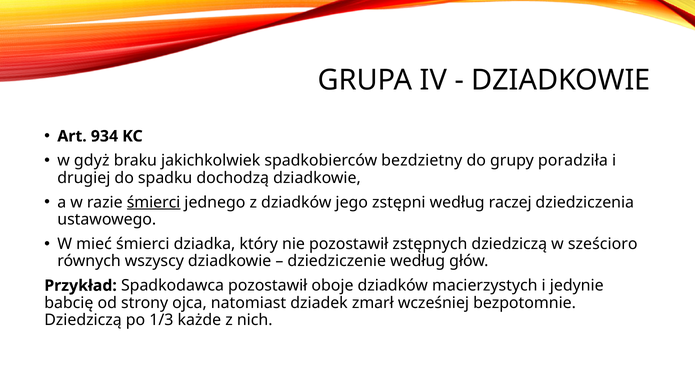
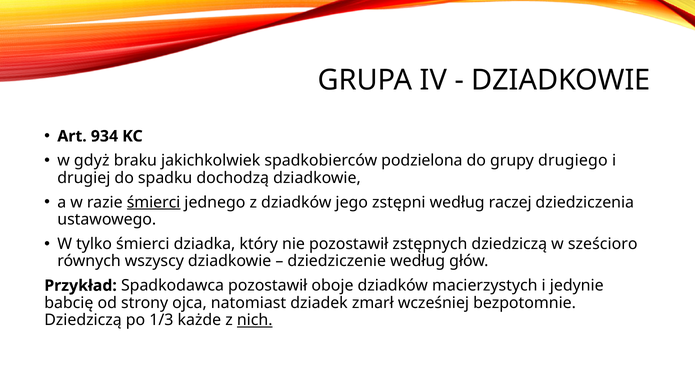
bezdzietny: bezdzietny -> podzielona (422, 161)
poradziła: poradziła -> drugiego (573, 161)
mieć: mieć -> tylko (94, 244)
nich underline: none -> present (255, 320)
